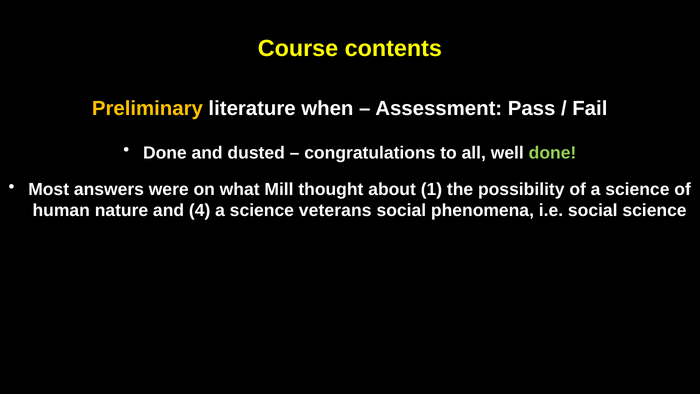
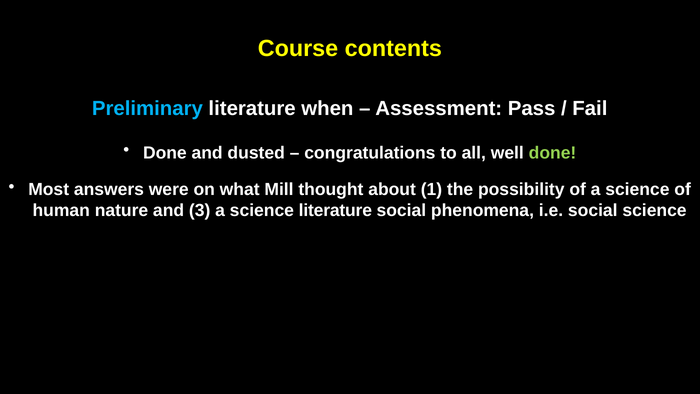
Preliminary colour: yellow -> light blue (147, 108)
4: 4 -> 3 (200, 211)
science veterans: veterans -> literature (335, 211)
